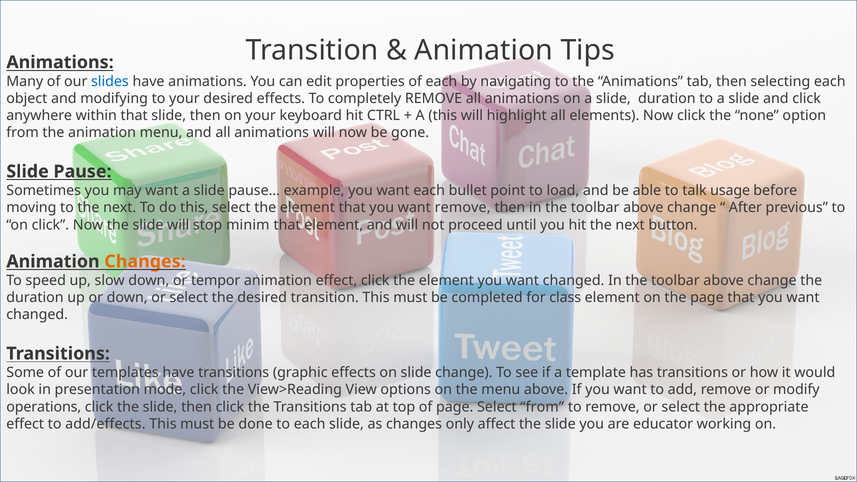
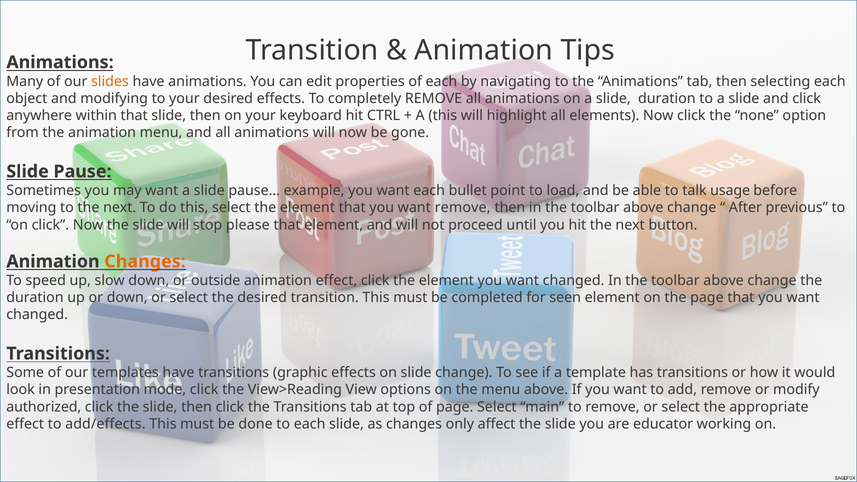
slides colour: blue -> orange (110, 81)
minim: minim -> please (248, 225)
tempor: tempor -> outside (216, 281)
class: class -> seen (565, 298)
operations: operations -> authorized (44, 407)
Select from: from -> main (542, 407)
